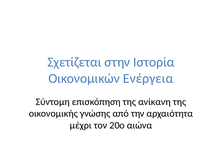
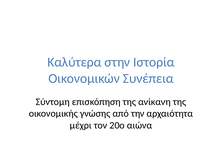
Σχετίζεται: Σχετίζεται -> Καλύτερα (74, 62)
Ενέργεια: Ενέργεια -> Συνέπεια (148, 79)
